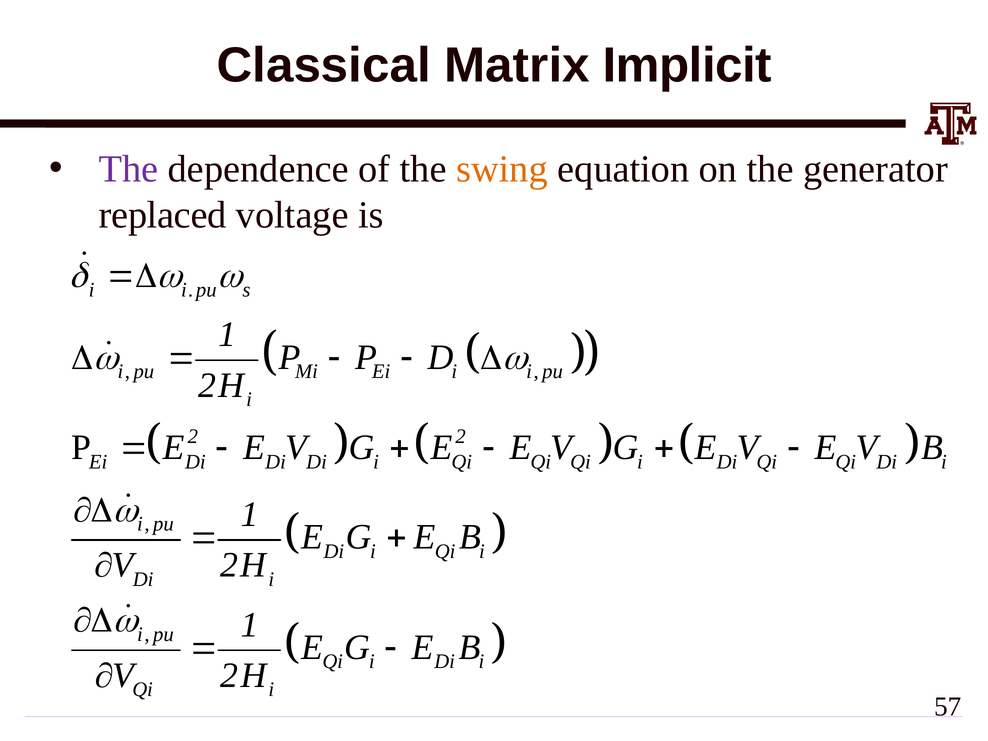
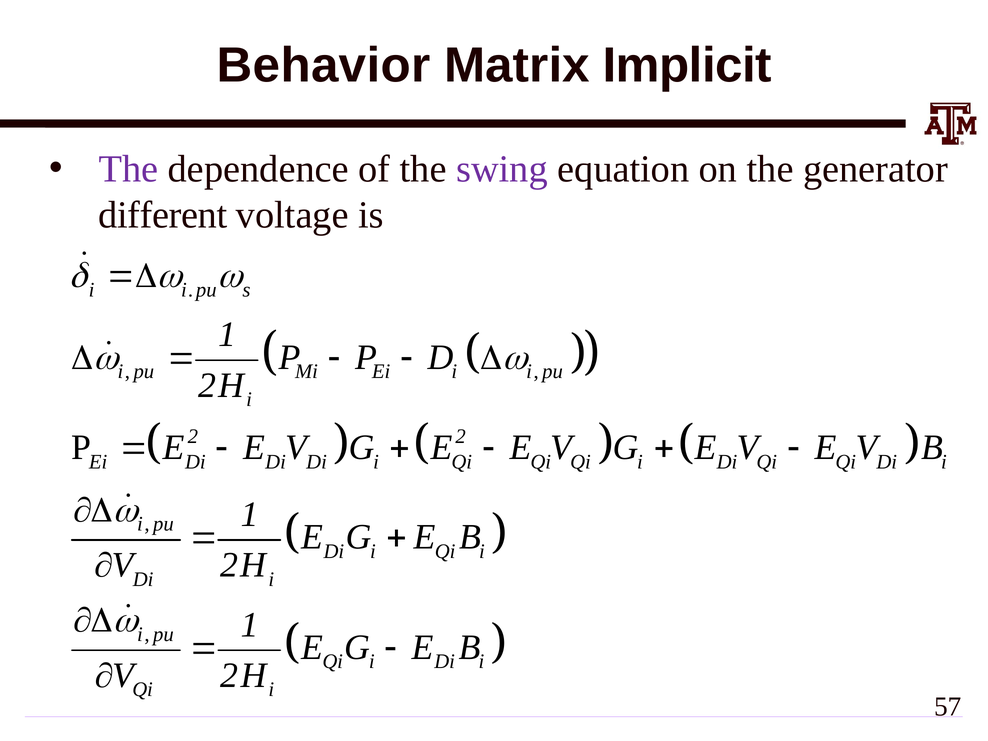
Classical: Classical -> Behavior (324, 66)
swing colour: orange -> purple (502, 169)
replaced: replaced -> different (163, 215)
